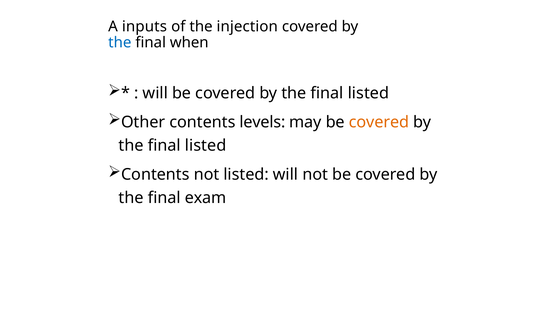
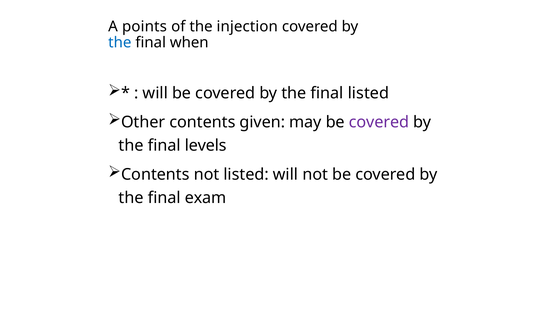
inputs: inputs -> points (144, 26)
levels: levels -> given (262, 122)
covered colour: orange -> purple (379, 122)
listed: listed -> levels (206, 146)
